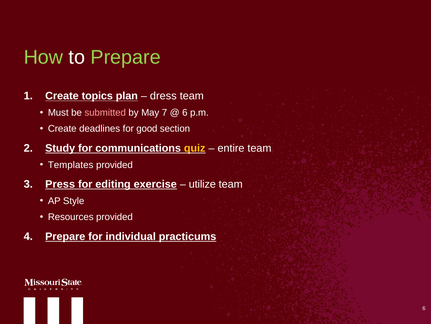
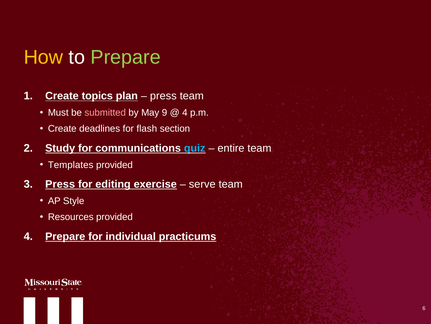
How colour: light green -> yellow (43, 57)
dress: dress -> press (163, 96)
7: 7 -> 9 (165, 112)
6: 6 -> 4 (185, 112)
good: good -> flash (147, 129)
quiz colour: yellow -> light blue (195, 148)
utilize: utilize -> serve (202, 184)
